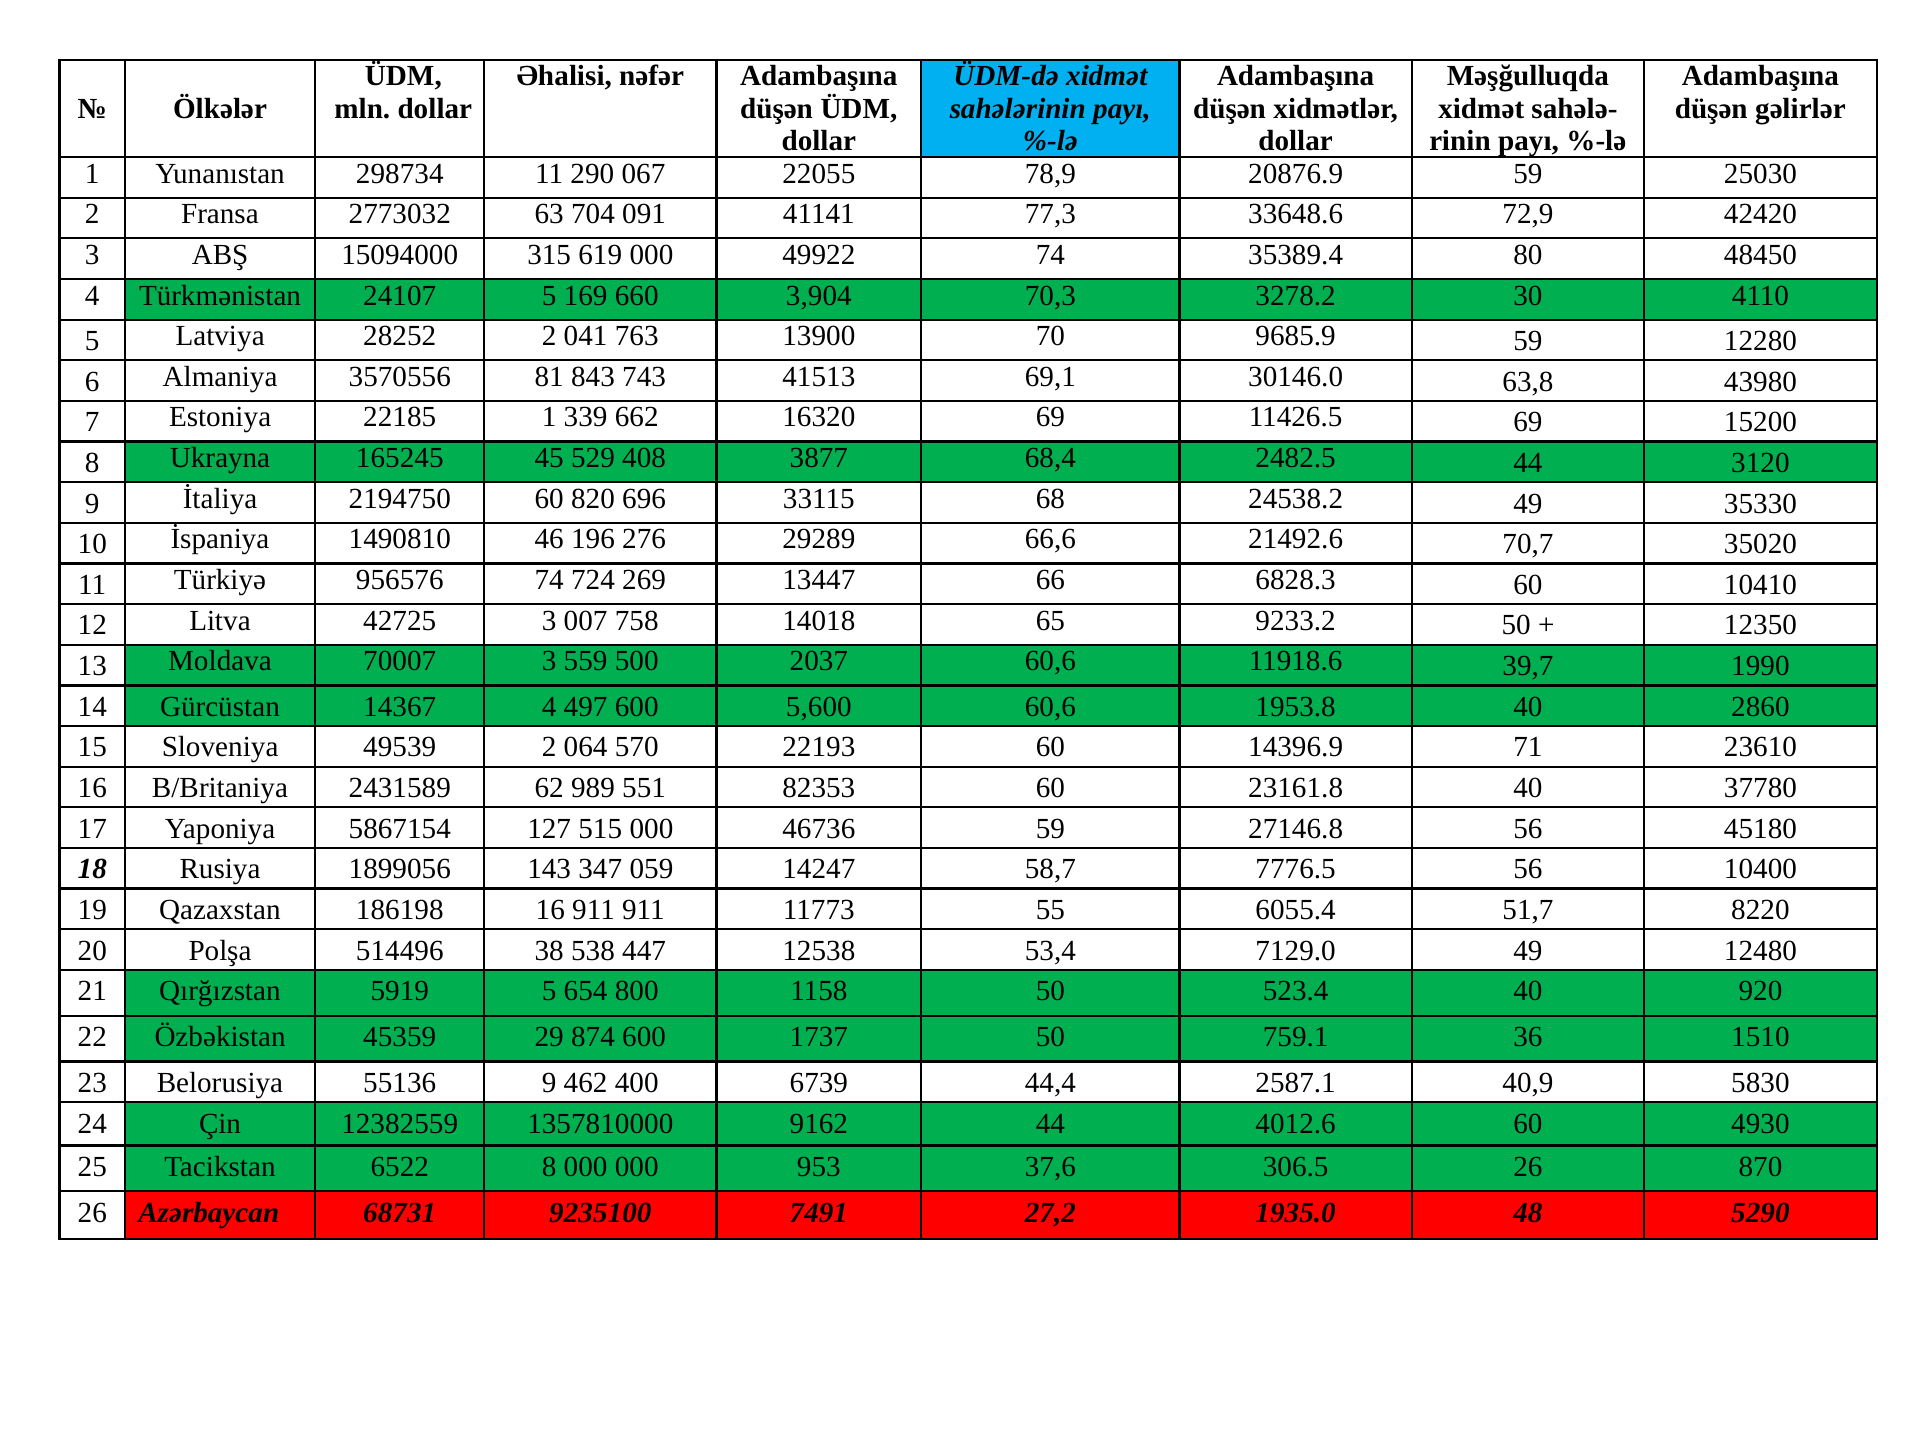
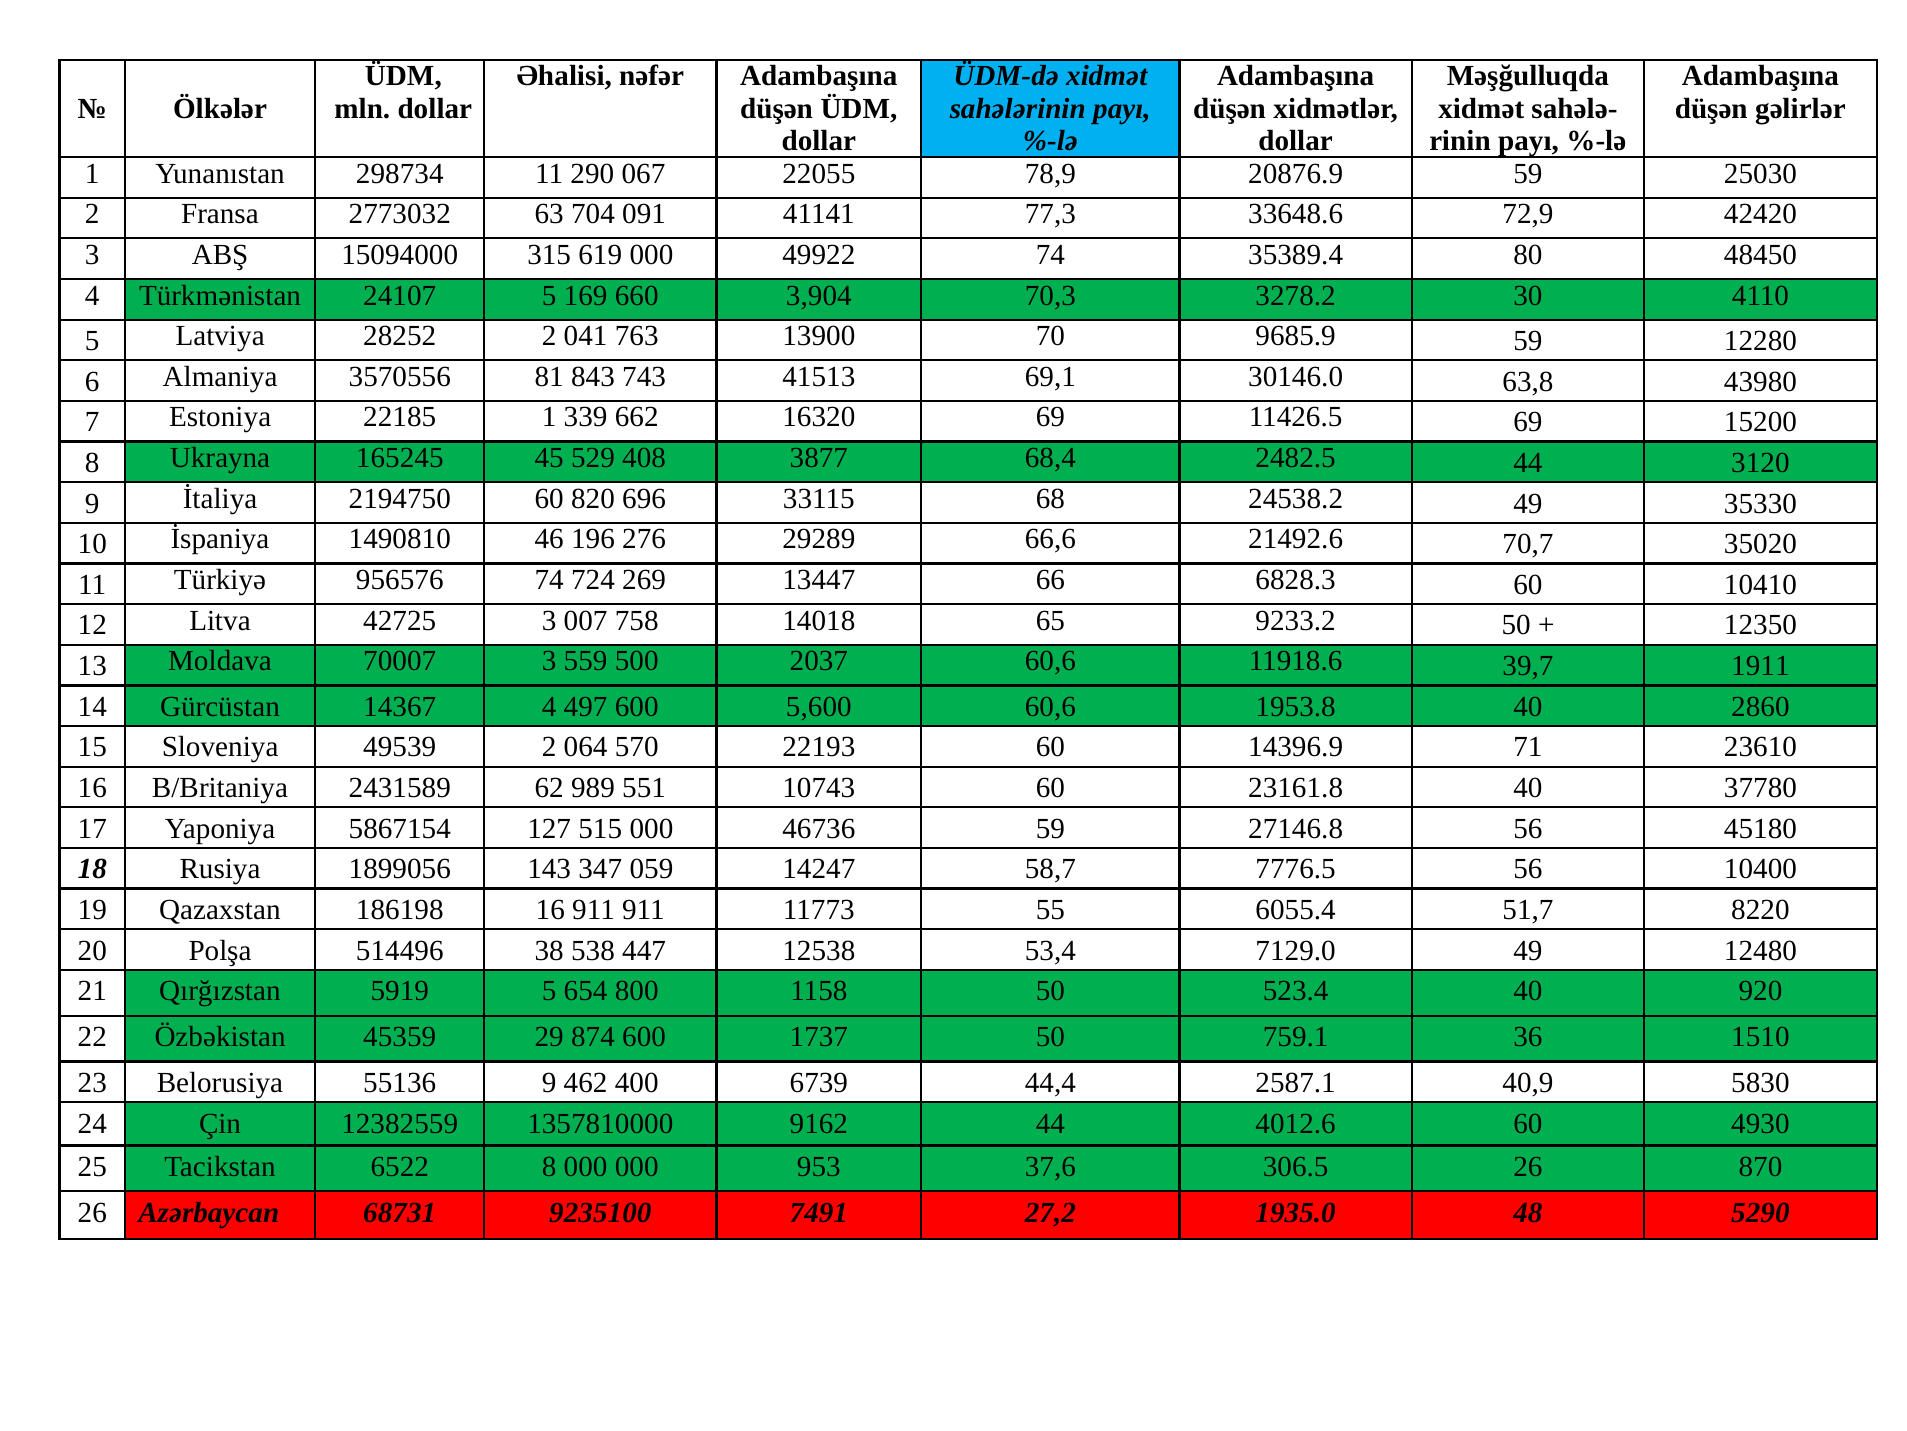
1990: 1990 -> 1911 (1760, 666)
82353: 82353 -> 10743 (819, 787)
